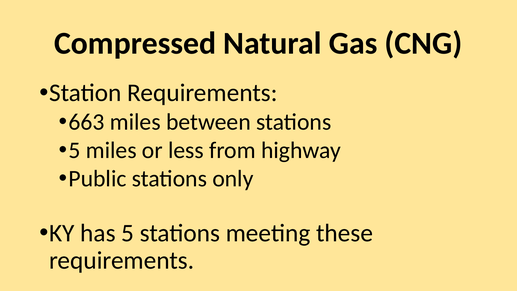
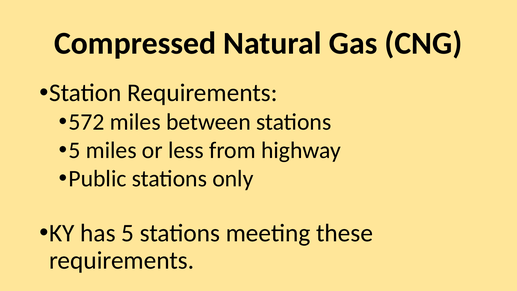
663: 663 -> 572 (86, 122)
